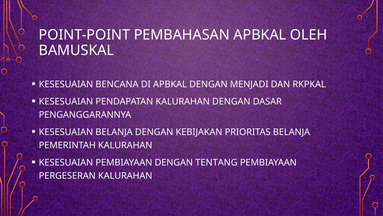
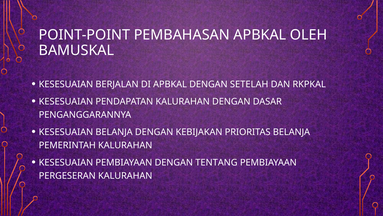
BENCANA: BENCANA -> BERJALAN (117, 84)
MENJADI: MENJADI -> SETELAH (249, 84)
